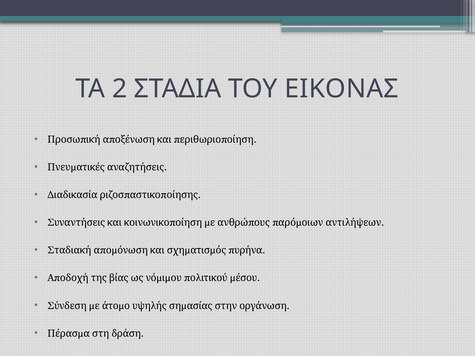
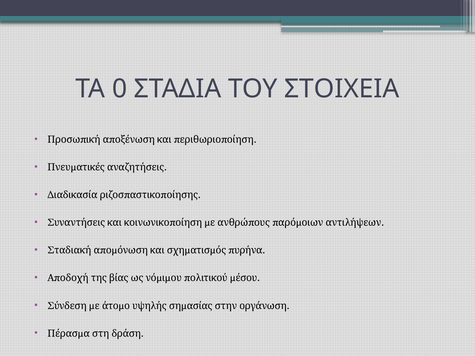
2: 2 -> 0 (120, 89)
ΕΙΚΟΝΑΣ: ΕΙΚΟΝΑΣ -> ΣΤΟΙΧΕΙΑ (342, 89)
